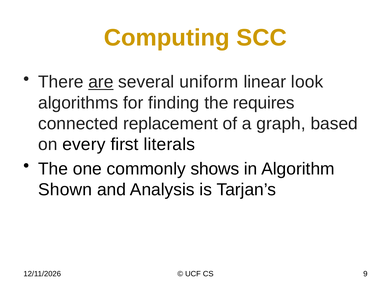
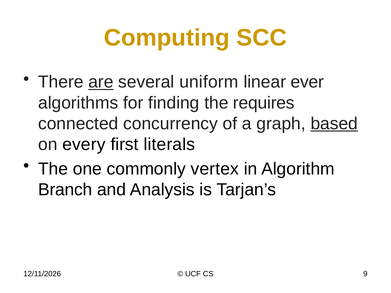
look: look -> ever (307, 82)
replacement: replacement -> concurrency (170, 124)
based underline: none -> present (334, 124)
shows: shows -> vertex (215, 169)
Shown: Shown -> Branch (65, 190)
